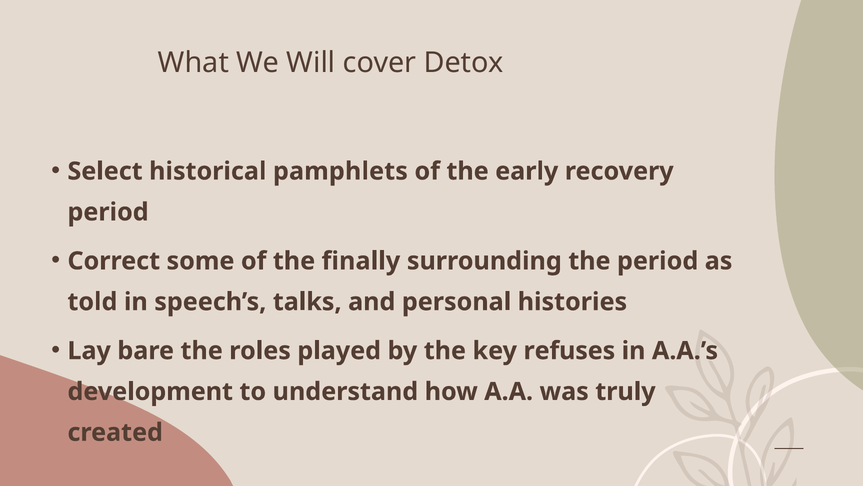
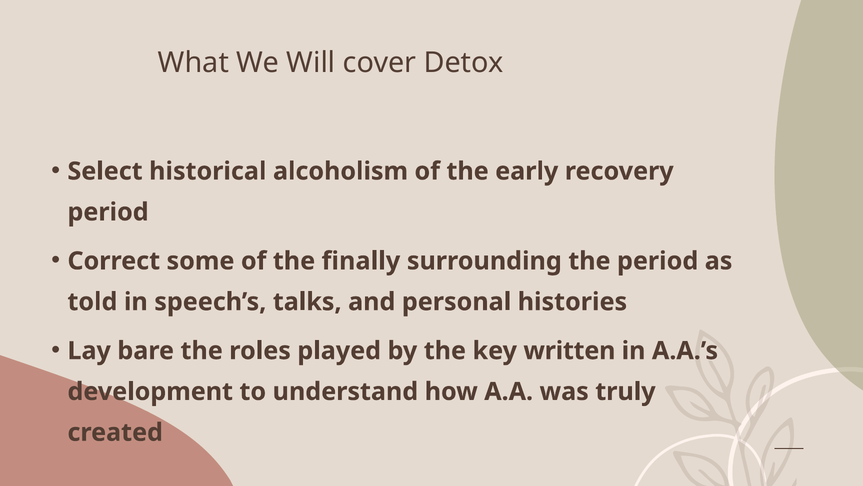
pamphlets: pamphlets -> alcoholism (341, 171)
refuses: refuses -> written (569, 350)
